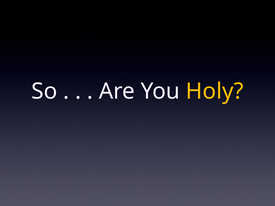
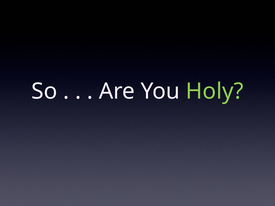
Holy colour: yellow -> light green (215, 91)
